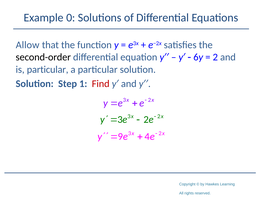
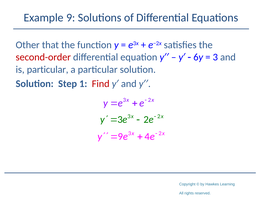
Example 0: 0 -> 9 (71, 18)
Allow: Allow -> Other (28, 45)
second-order colour: black -> red (43, 57)
2: 2 -> 3 (215, 57)
